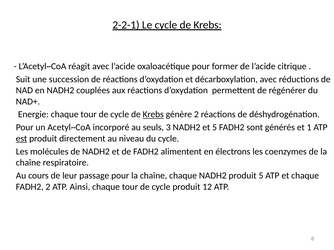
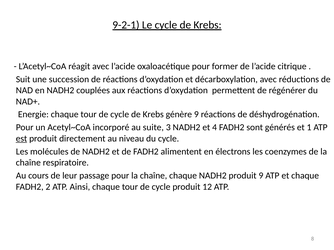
2-2-1: 2-2-1 -> 9-2-1 (126, 25)
Krebs underline: present -> none (153, 115)
génère 2: 2 -> 9 (196, 115)
seuls: seuls -> suite (153, 128)
et 5: 5 -> 4 (215, 128)
produit 5: 5 -> 9 (261, 176)
